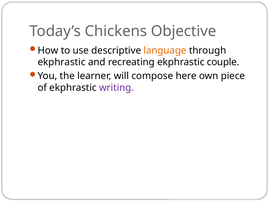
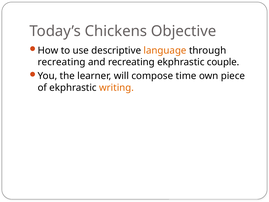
ekphrastic: ekphrastic -> recreating (62, 62)
here: here -> time (186, 76)
writing colour: purple -> orange (117, 88)
